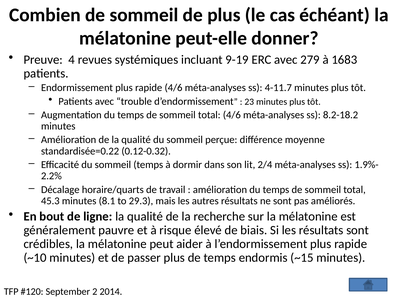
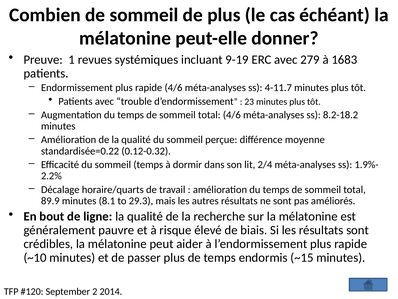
4: 4 -> 1 (72, 59)
45.3: 45.3 -> 89.9 (50, 201)
